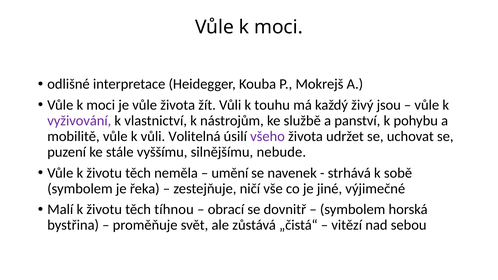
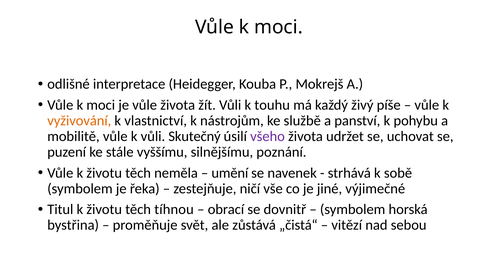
jsou: jsou -> píše (389, 105)
vyživování colour: purple -> orange (79, 121)
Volitelná: Volitelná -> Skutečný (195, 136)
nebude: nebude -> poznání (281, 152)
Malí: Malí -> Titul (60, 210)
